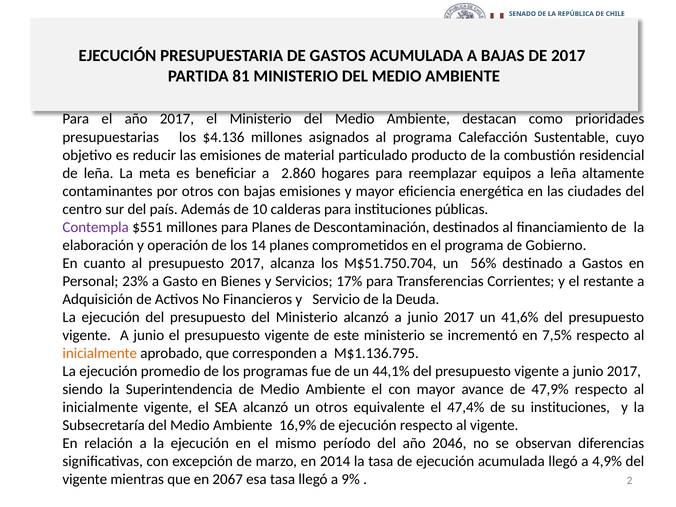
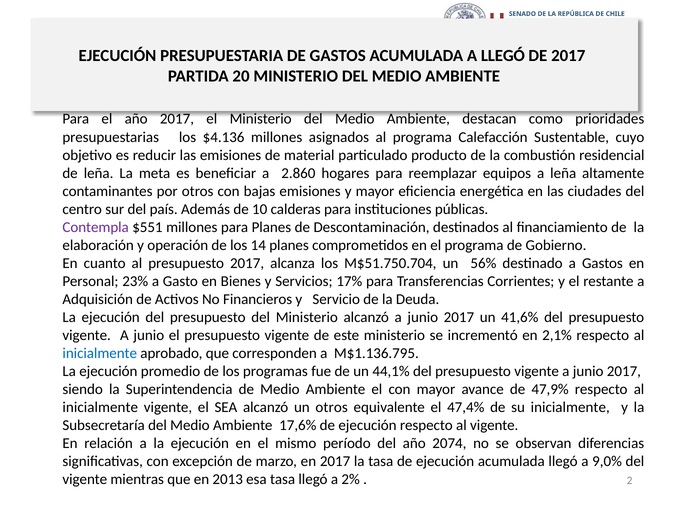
A BAJAS: BAJAS -> LLEGÓ (503, 56)
81: 81 -> 20 (241, 76)
7,5%: 7,5% -> 2,1% (557, 335)
inicialmente colour: orange -> blue (100, 353)
su instituciones: instituciones -> inicialmente (570, 407)
16,9%: 16,9% -> 17,6% (298, 425)
2046: 2046 -> 2074 (449, 443)
en 2014: 2014 -> 2017 (335, 461)
4,9%: 4,9% -> 9,0% (607, 461)
2067: 2067 -> 2013 (228, 479)
9%: 9% -> 2% (351, 479)
